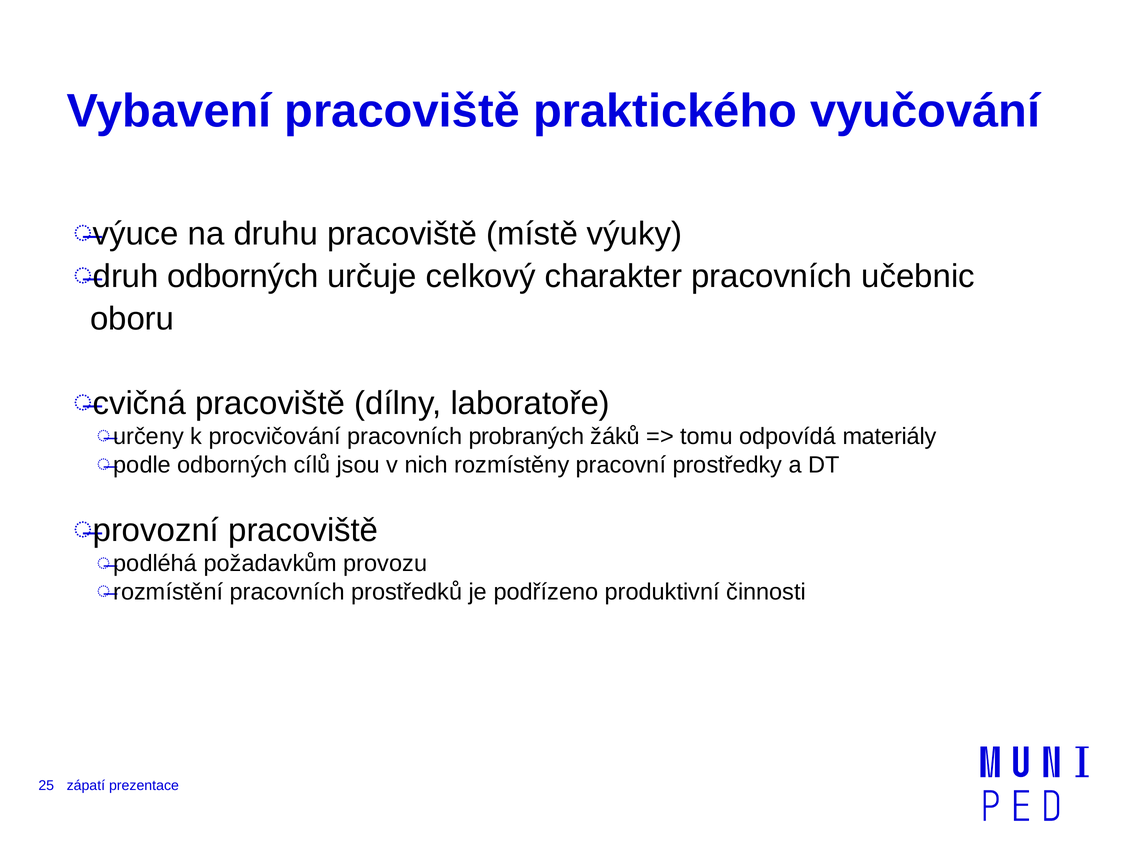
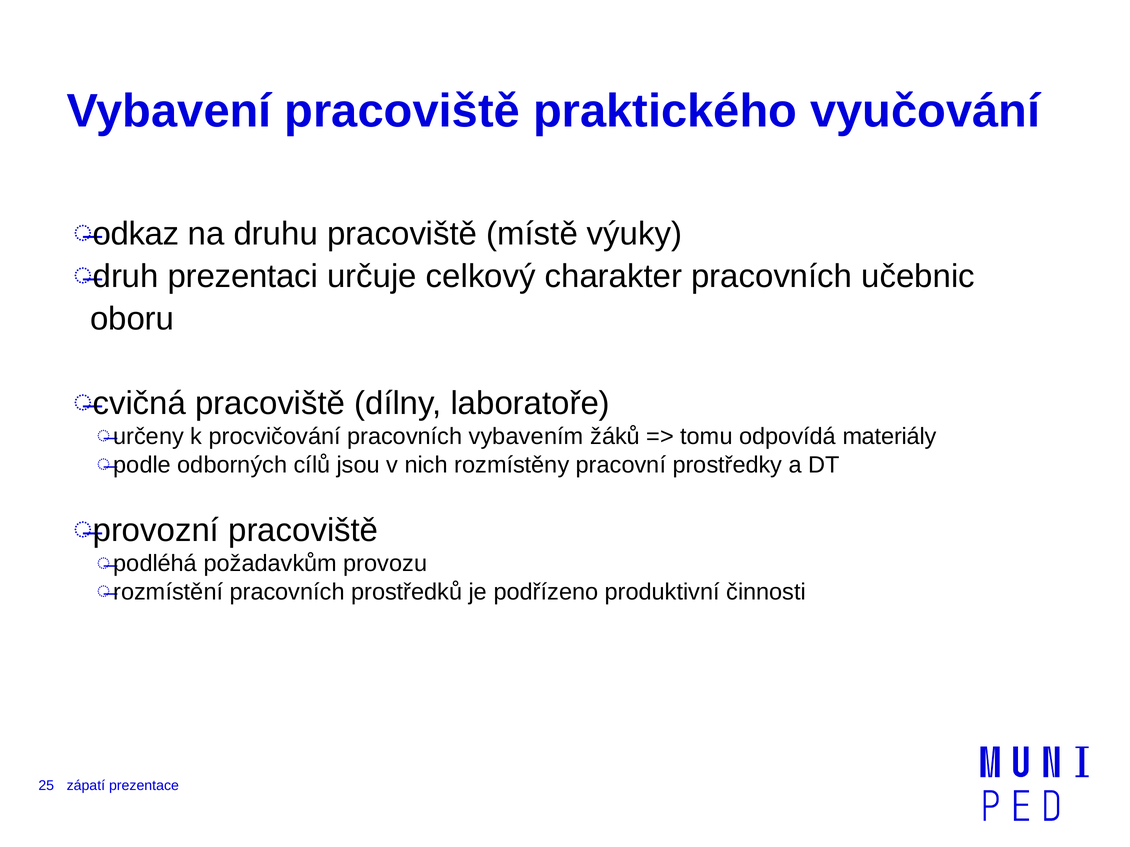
výuce: výuce -> odkaz (136, 234)
druh odborných: odborných -> prezentaci (243, 276)
probraných: probraných -> vybavením (526, 437)
